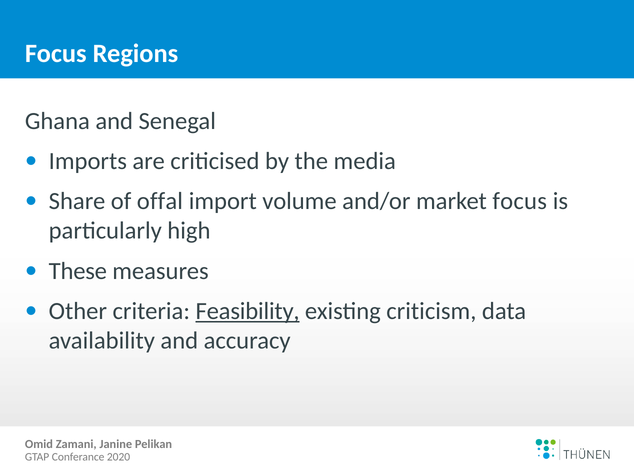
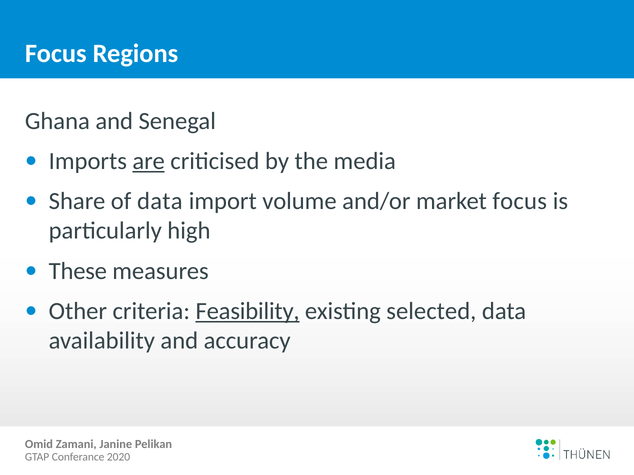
are underline: none -> present (149, 161)
of offal: offal -> data (160, 201)
criticism: criticism -> selected (431, 311)
